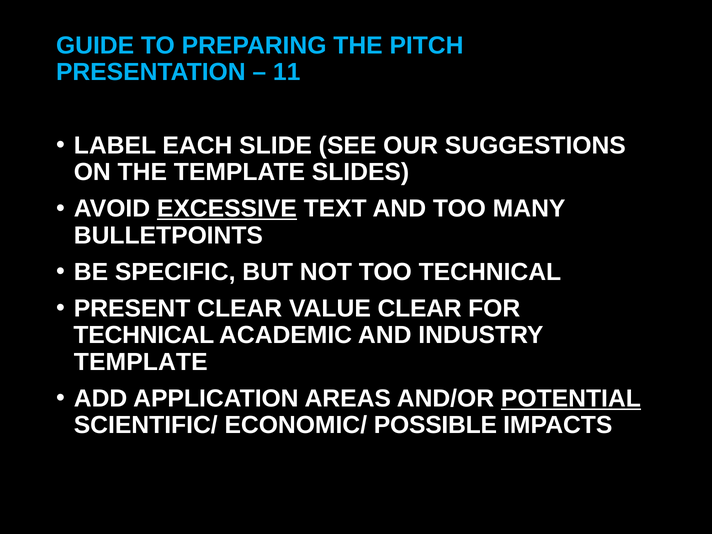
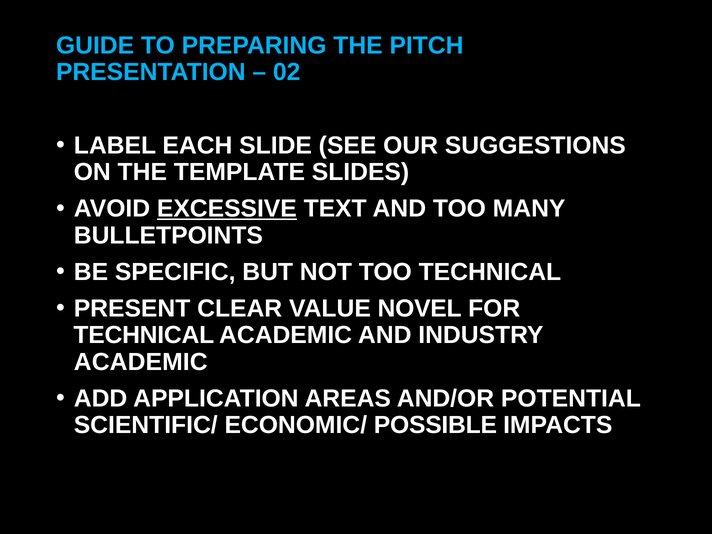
11: 11 -> 02 (287, 72)
VALUE CLEAR: CLEAR -> NOVEL (420, 309)
TEMPLATE: TEMPLATE -> ACADEMIC (141, 362)
POTENTIAL underline: present -> none (571, 398)
